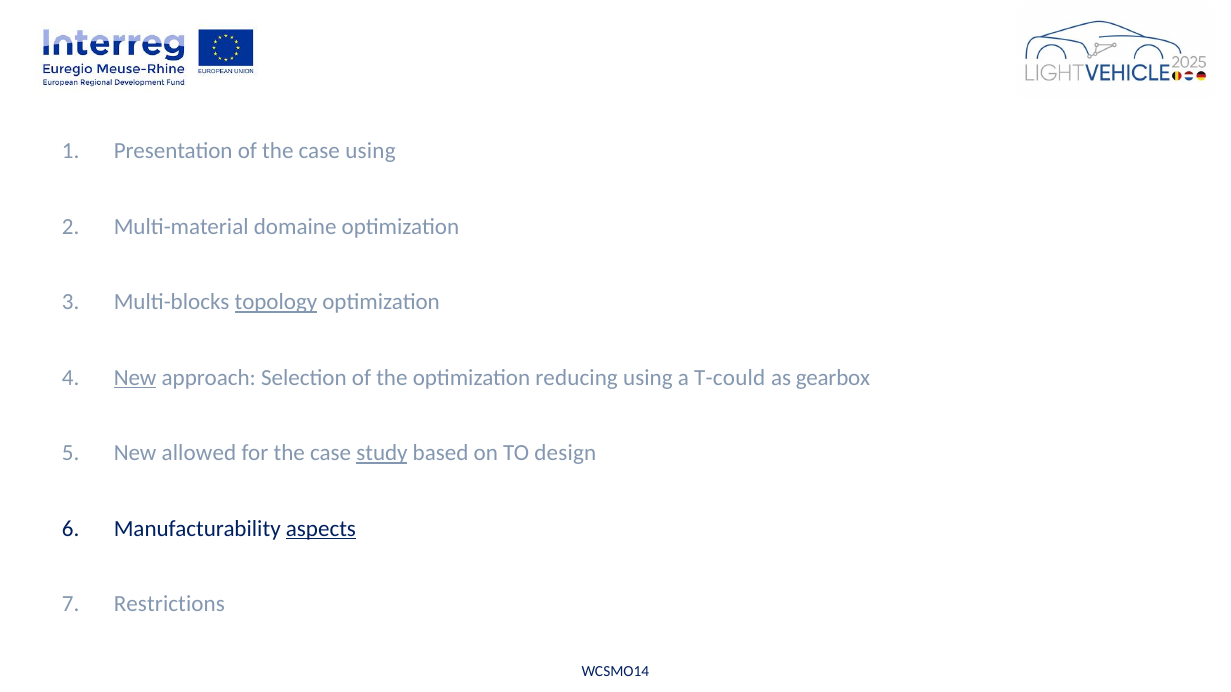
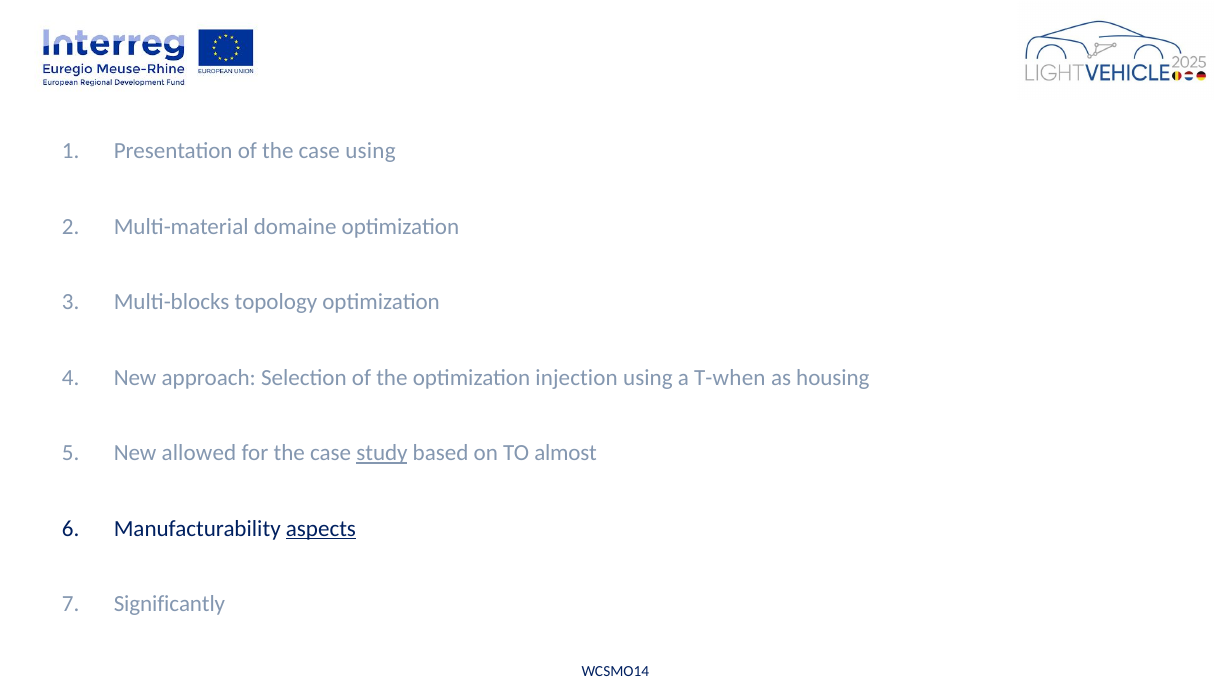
topology underline: present -> none (276, 302)
New underline: present -> none (135, 378)
reducing: reducing -> injection (577, 378)
T-could: T-could -> T-when (730, 378)
gearbox: gearbox -> housing (833, 378)
design: design -> almost (566, 453)
Restrictions: Restrictions -> Significantly (169, 604)
